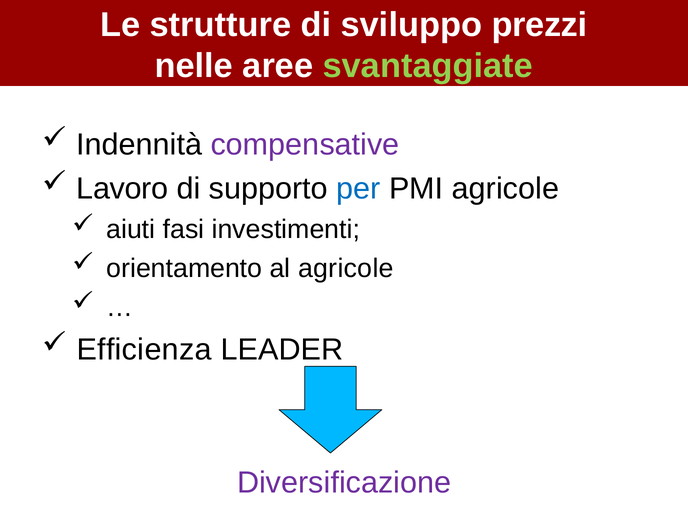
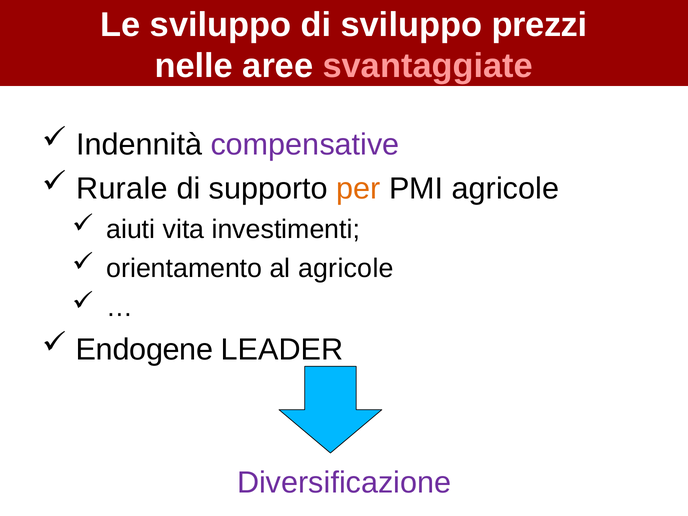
Le strutture: strutture -> sviluppo (221, 25)
svantaggiate colour: light green -> pink (428, 66)
Lavoro: Lavoro -> Rurale (122, 189)
per colour: blue -> orange (358, 189)
fasi: fasi -> vita (184, 230)
Efficienza: Efficienza -> Endogene (144, 350)
